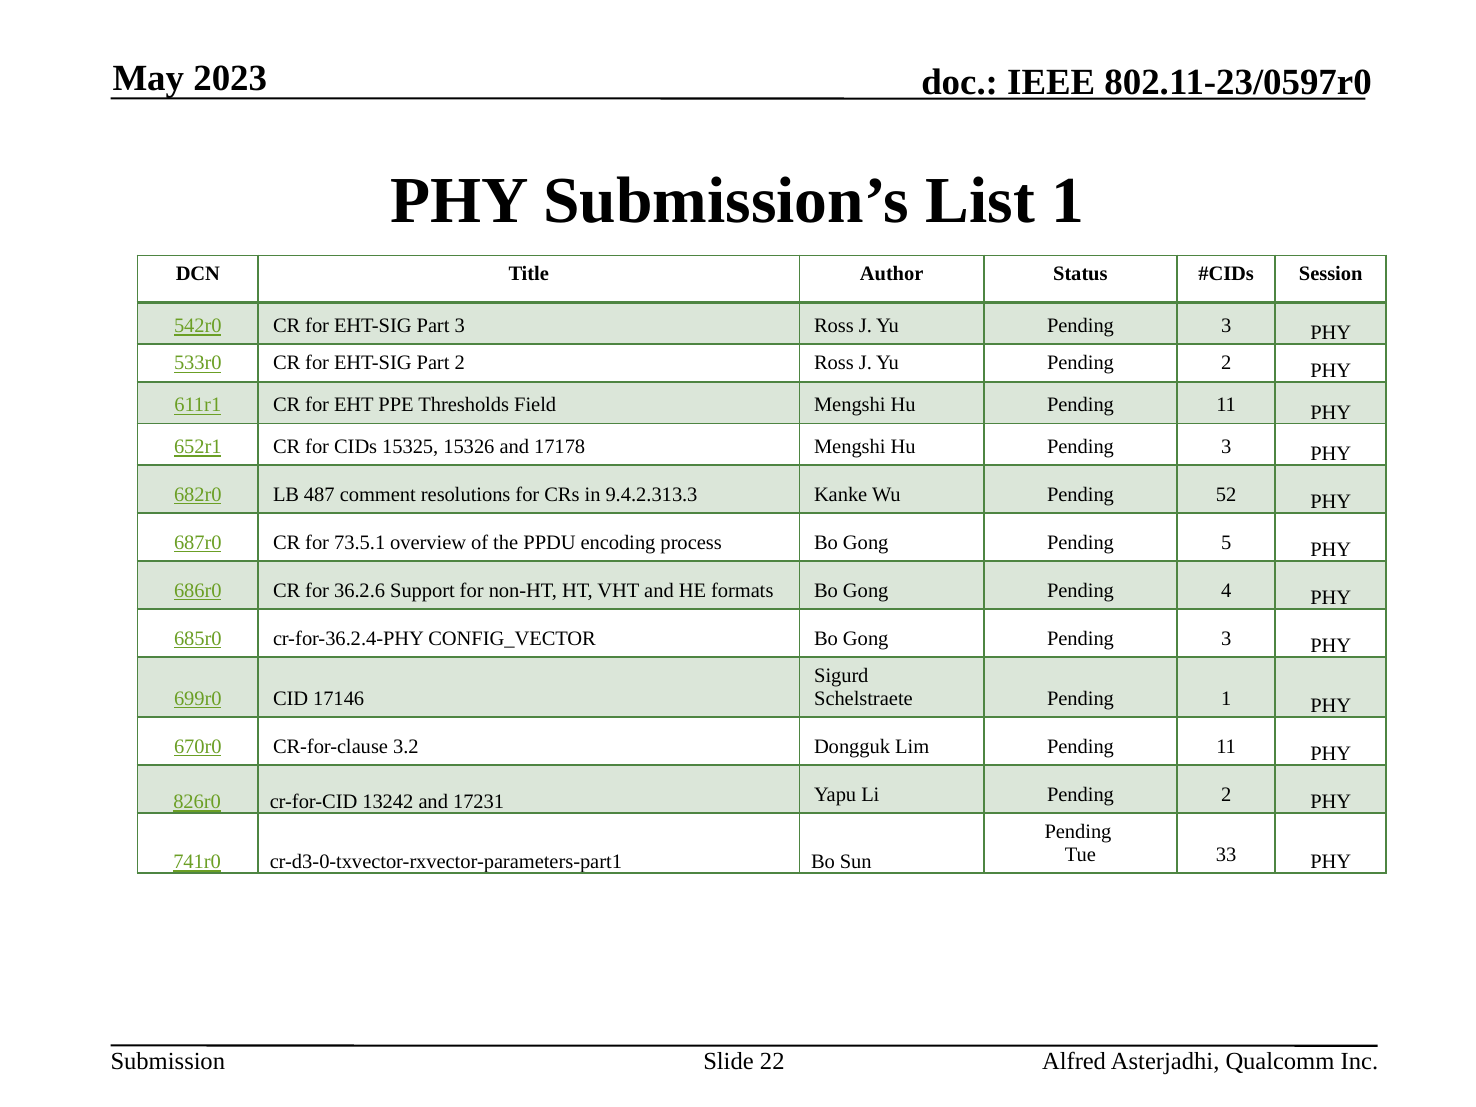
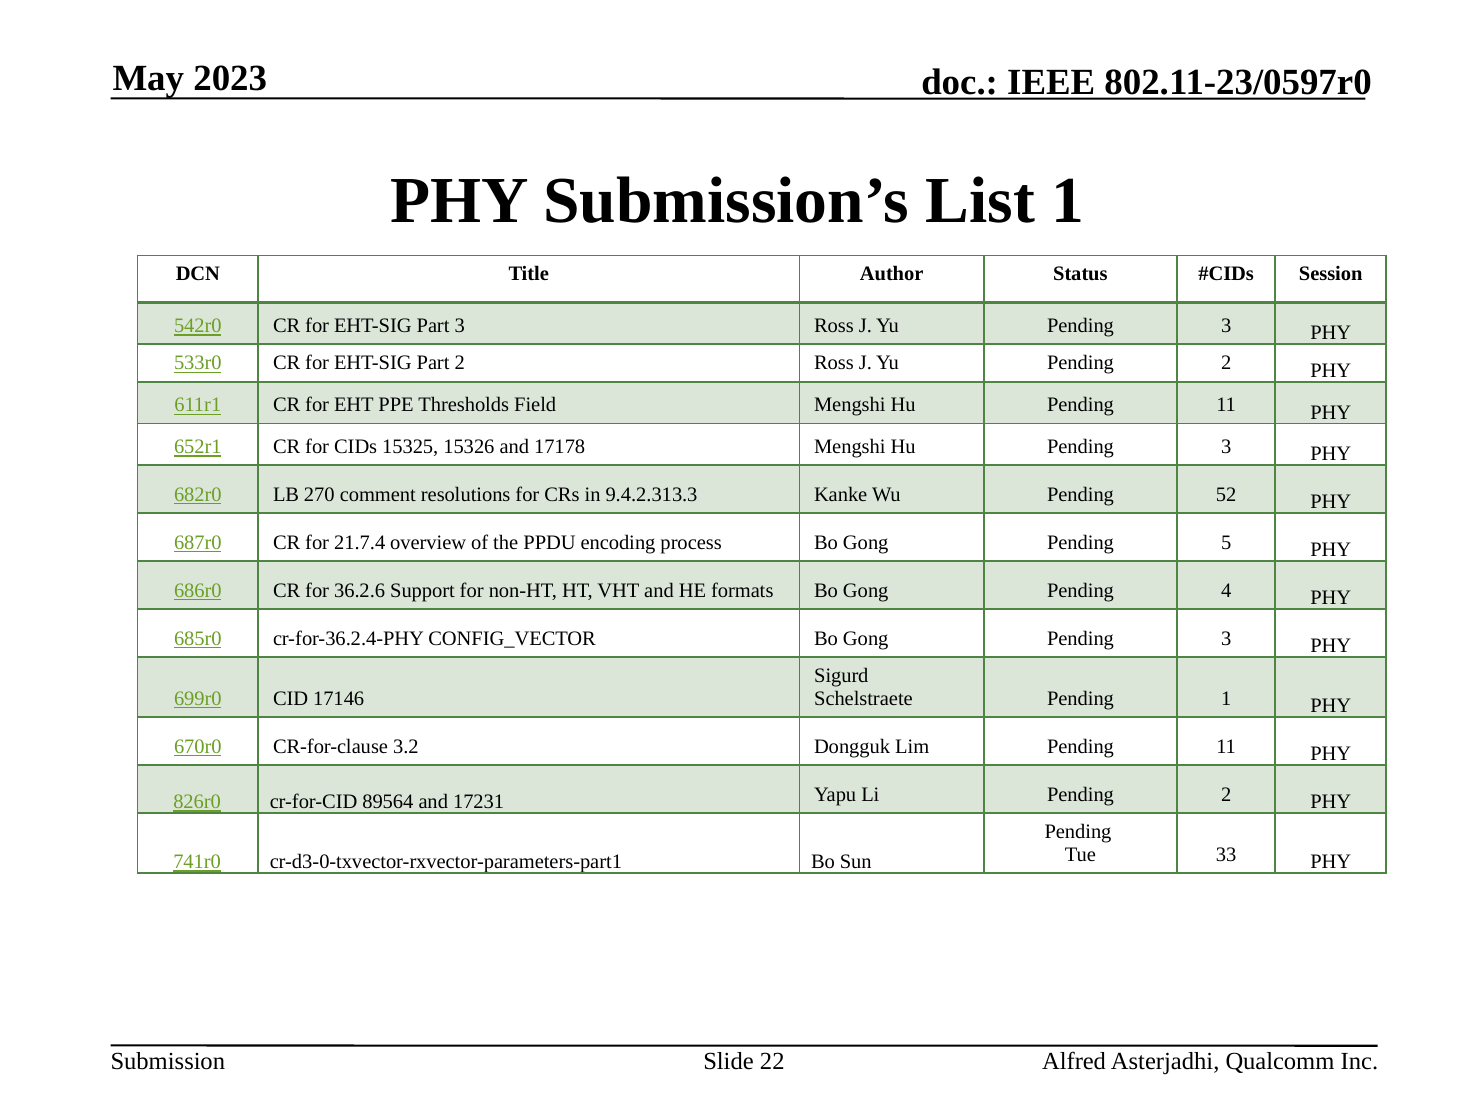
487: 487 -> 270 (319, 495)
73.5.1: 73.5.1 -> 21.7.4 (360, 543)
13242: 13242 -> 89564 (388, 802)
